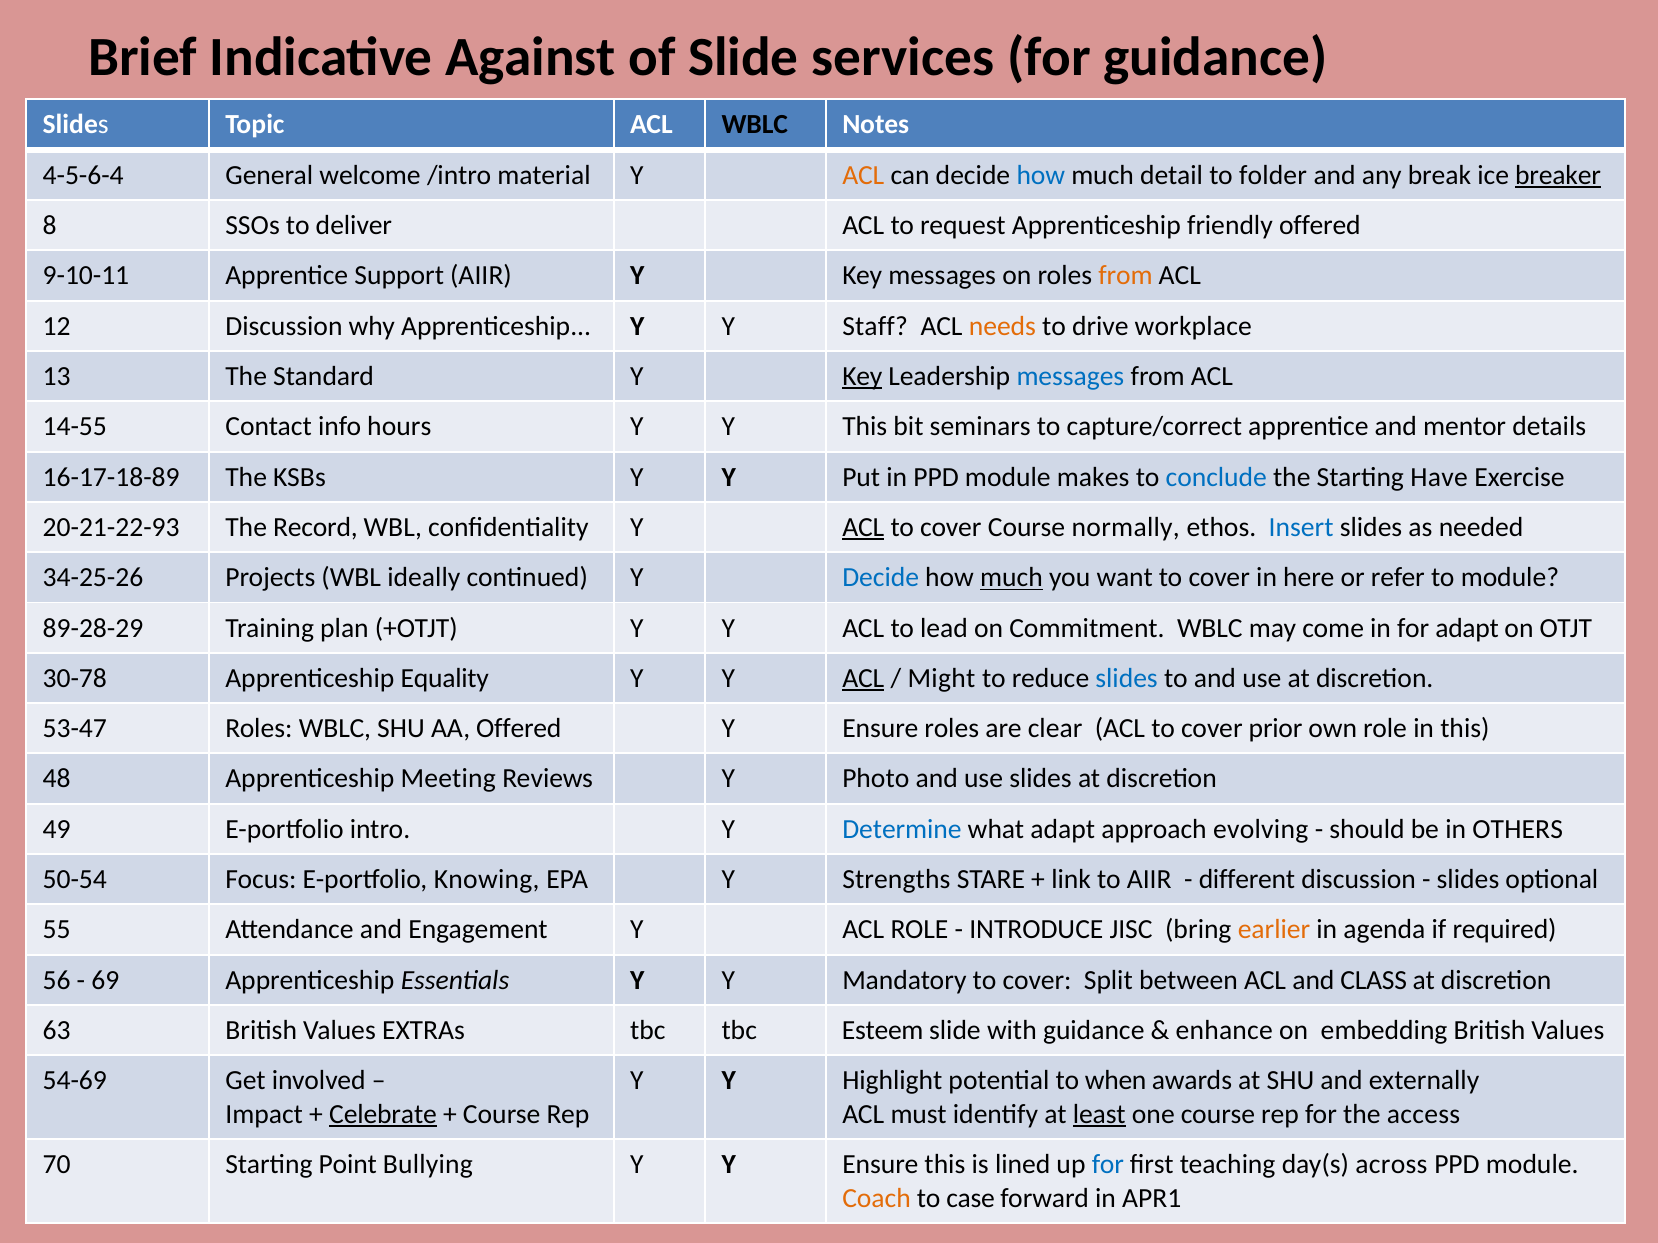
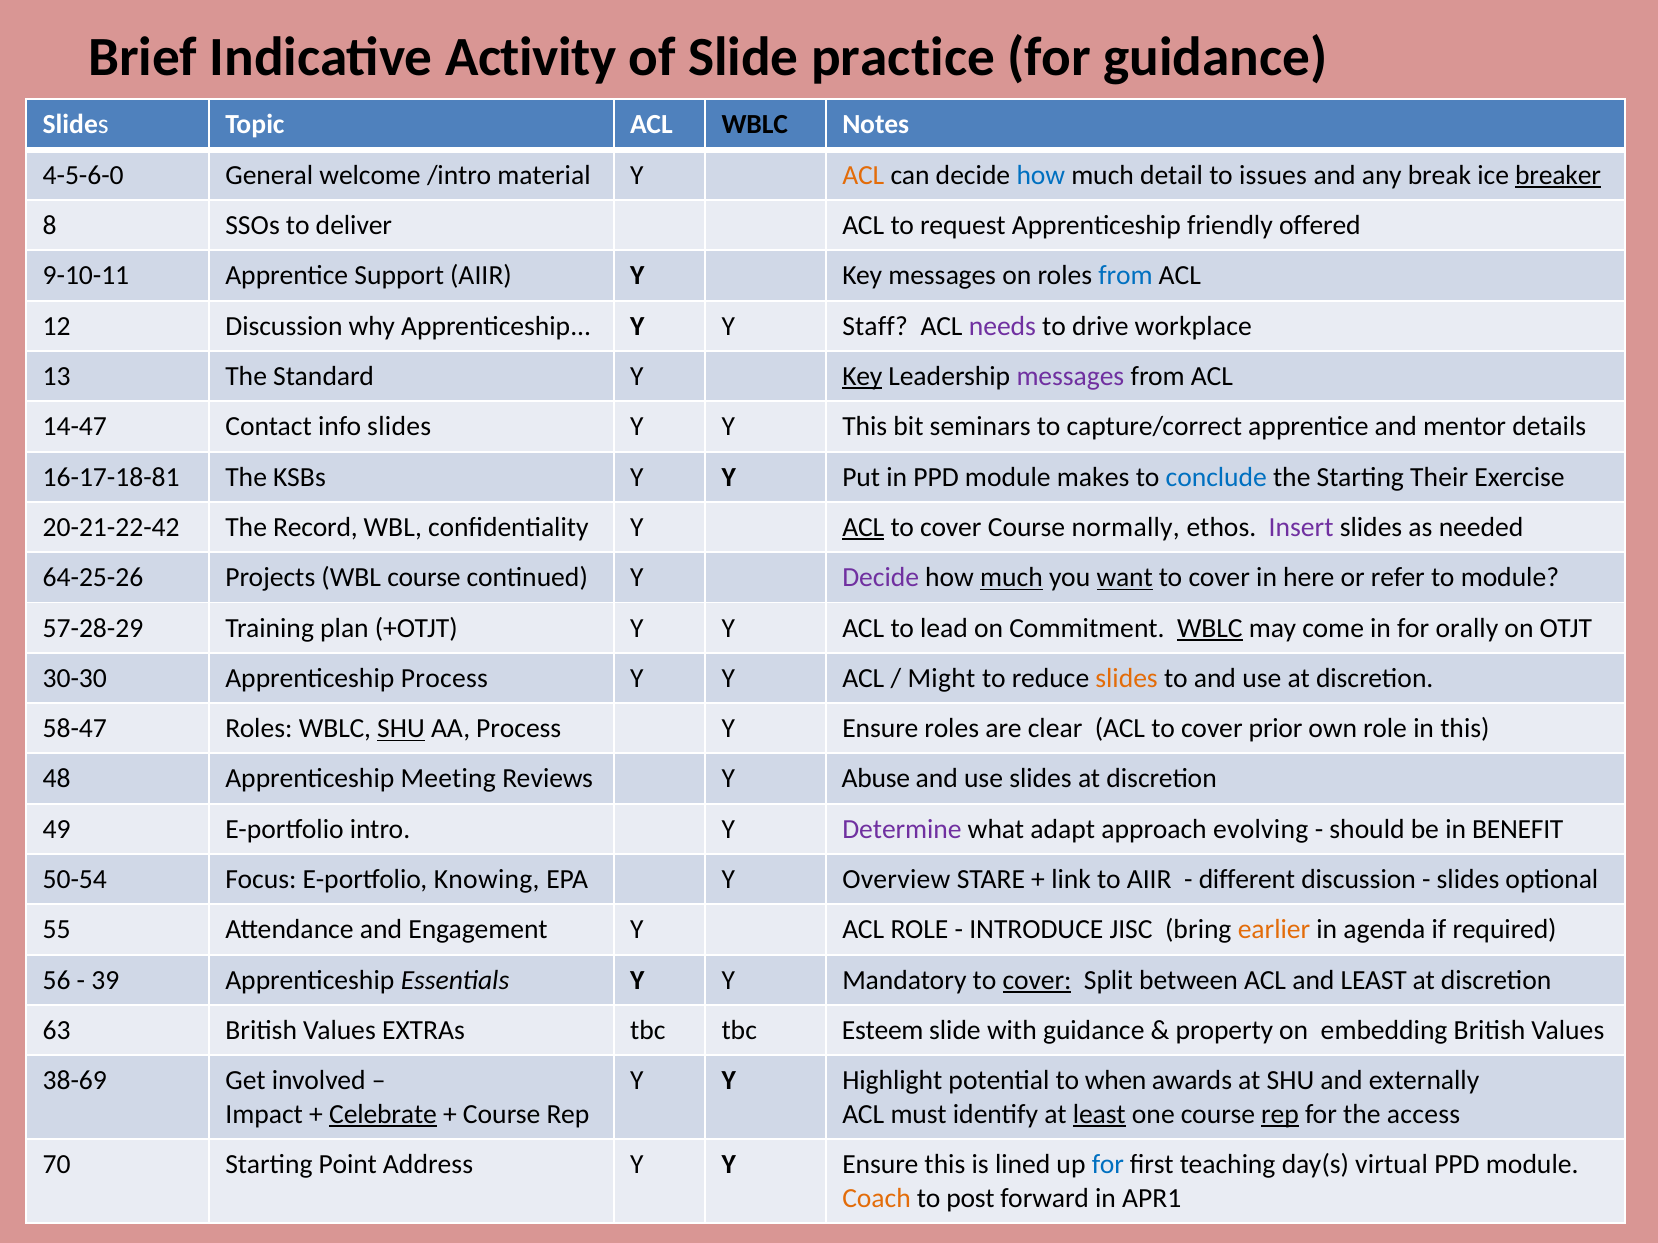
Against: Against -> Activity (531, 58)
services: services -> practice (903, 58)
4-5-6-4: 4-5-6-4 -> 4-5-6-0 (83, 175)
folder: folder -> issues (1273, 175)
from colour: orange -> blue (1125, 276)
needs colour: orange -> purple (1002, 326)
messages colour: blue -> purple (1070, 377)
14-55: 14-55 -> 14-47 (75, 427)
info hours: hours -> slides (399, 427)
16-17-18-89: 16-17-18-89 -> 16-17-18-81 (111, 477)
Have: Have -> Their (1439, 477)
20-21-22-93: 20-21-22-93 -> 20-21-22-42 (111, 528)
Insert colour: blue -> purple (1301, 528)
34-25-26: 34-25-26 -> 64-25-26 (93, 578)
WBL ideally: ideally -> course (424, 578)
Decide colour: blue -> purple (881, 578)
want underline: none -> present (1125, 578)
89-28-29: 89-28-29 -> 57-28-29 (93, 628)
WBLC underline: none -> present (1210, 628)
for adapt: adapt -> orally (1467, 628)
30-78: 30-78 -> 30-30 (75, 679)
Apprenticeship Equality: Equality -> Process (444, 679)
ACL underline: present -> none (863, 679)
slides colour: blue -> orange (1127, 679)
53-47: 53-47 -> 58-47 (75, 729)
SHU underline: none -> present (401, 729)
AA Offered: Offered -> Process (519, 729)
Photo: Photo -> Abuse (876, 779)
Determine colour: blue -> purple (902, 829)
OTHERS: OTHERS -> BENEFIT (1518, 829)
Strengths: Strengths -> Overview (896, 880)
69: 69 -> 39 (105, 980)
cover underline: none -> present (1037, 980)
and CLASS: CLASS -> LEAST (1374, 980)
enhance: enhance -> property (1224, 1031)
54-69: 54-69 -> 38-69 (75, 1081)
rep underline: none -> present (1280, 1115)
Bullying: Bullying -> Address (428, 1165)
across: across -> virtual (1392, 1165)
case: case -> post (971, 1199)
